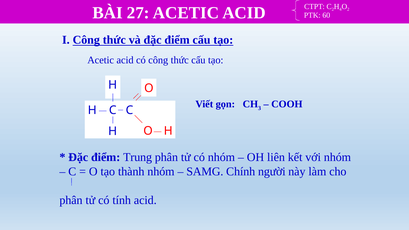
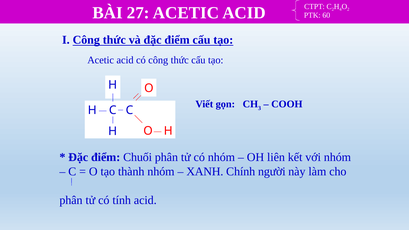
Trung: Trung -> Chuối (138, 157)
SAMG: SAMG -> XANH (205, 172)
